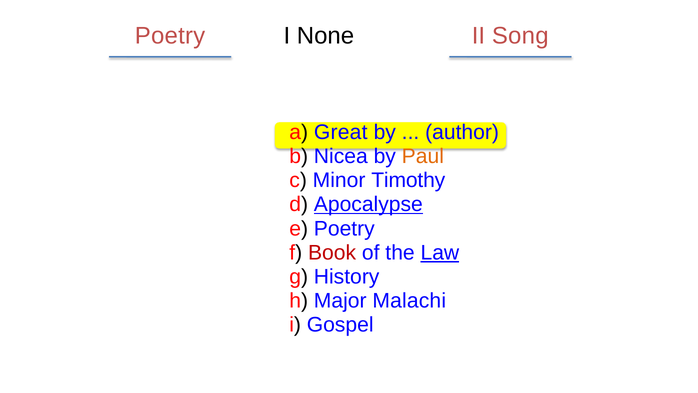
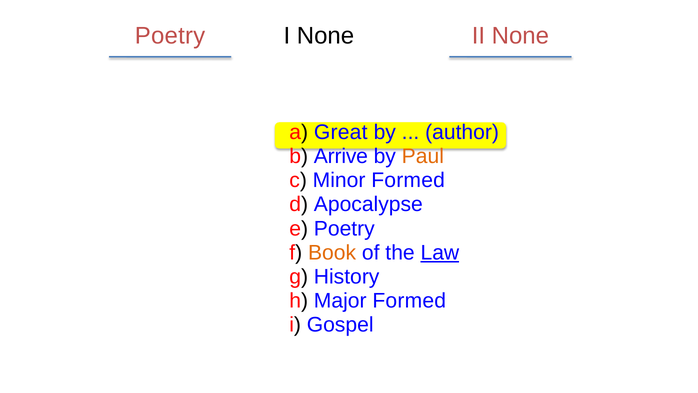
II Song: Song -> None (520, 36)
Nicea: Nicea -> Arrive (341, 156)
Minor Timothy: Timothy -> Formed (408, 180)
Apocalypse underline: present -> none (368, 204)
Book colour: red -> orange (332, 252)
Major Malachi: Malachi -> Formed (409, 301)
